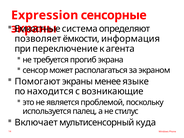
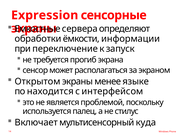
система: система -> сервера (80, 29)
позволяет: позволяет -> обработки (38, 39)
информация: информация -> информации (131, 39)
агента: агента -> запуск (120, 49)
Помогают: Помогают -> Открытом (38, 81)
возникающие: возникающие -> интерфейсом (112, 91)
